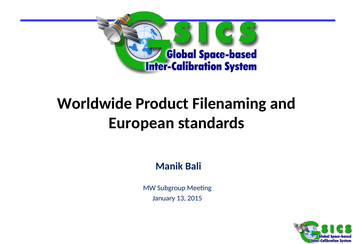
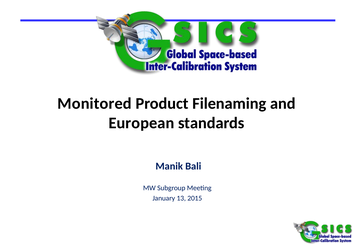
Worldwide: Worldwide -> Monitored (95, 104)
